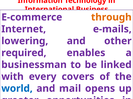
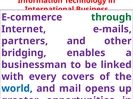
through colour: orange -> green (111, 17)
lowering: lowering -> partners (25, 41)
required: required -> bridging (24, 53)
